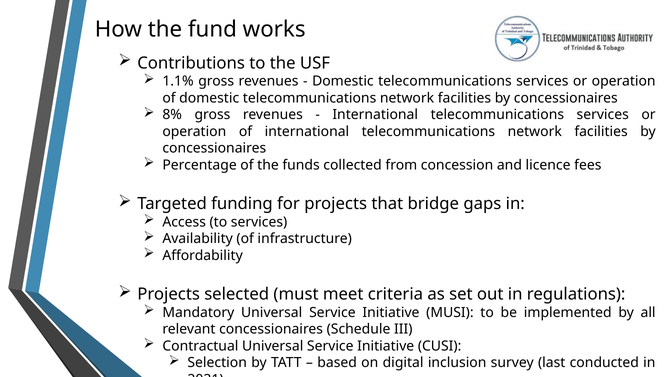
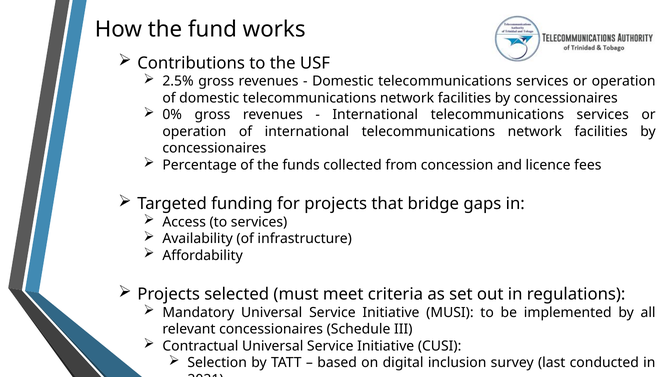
1.1%: 1.1% -> 2.5% (178, 81)
8%: 8% -> 0% (172, 115)
